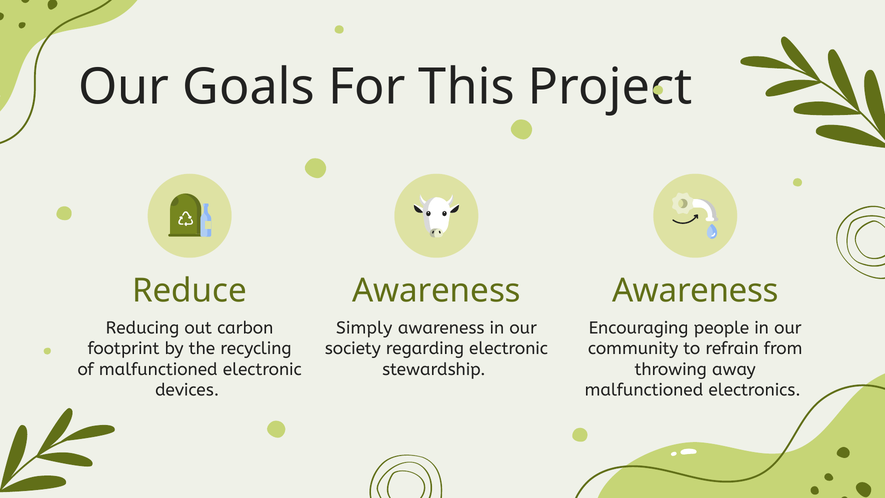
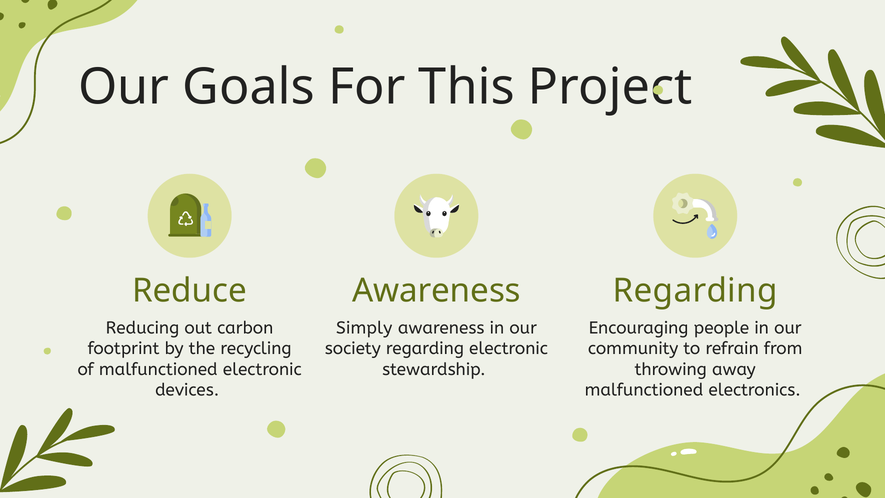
Awareness: Awareness -> Regarding (695, 291)
